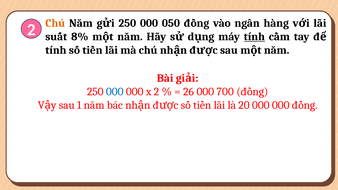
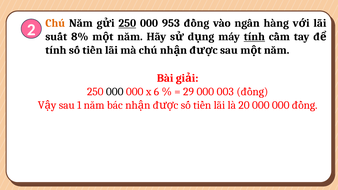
250 underline: none -> present (127, 23)
050: 050 -> 953 (171, 23)
000 colour: blue -> black (115, 92)
x 2: 2 -> 6 (156, 92)
26: 26 -> 29 (188, 92)
700: 700 -> 003 (225, 92)
